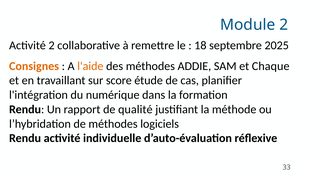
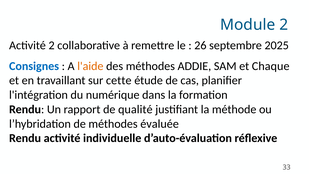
18: 18 -> 26 (200, 45)
Consignes colour: orange -> blue (34, 66)
score: score -> cette (119, 80)
logiciels: logiciels -> évaluée (160, 124)
